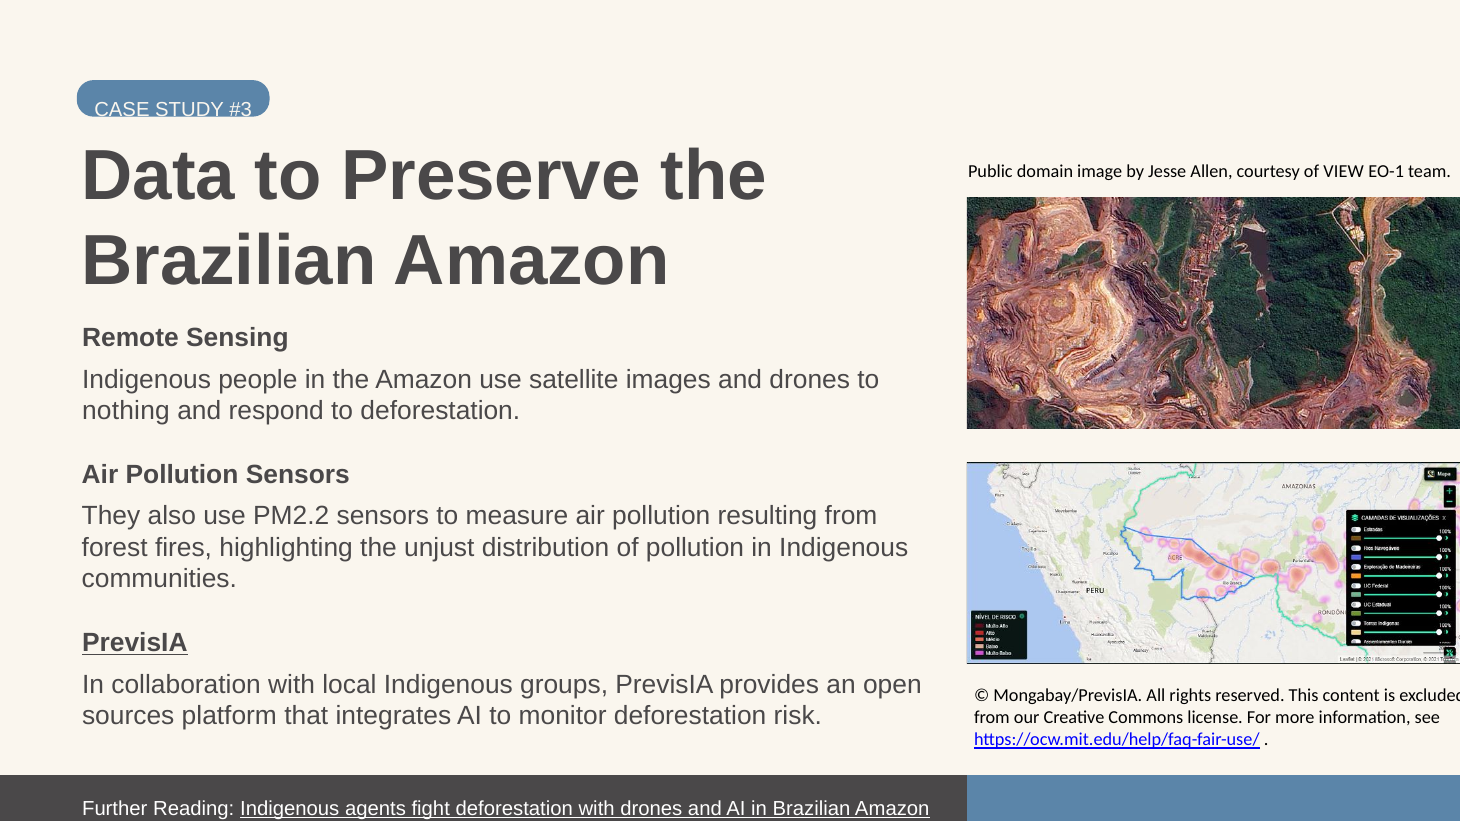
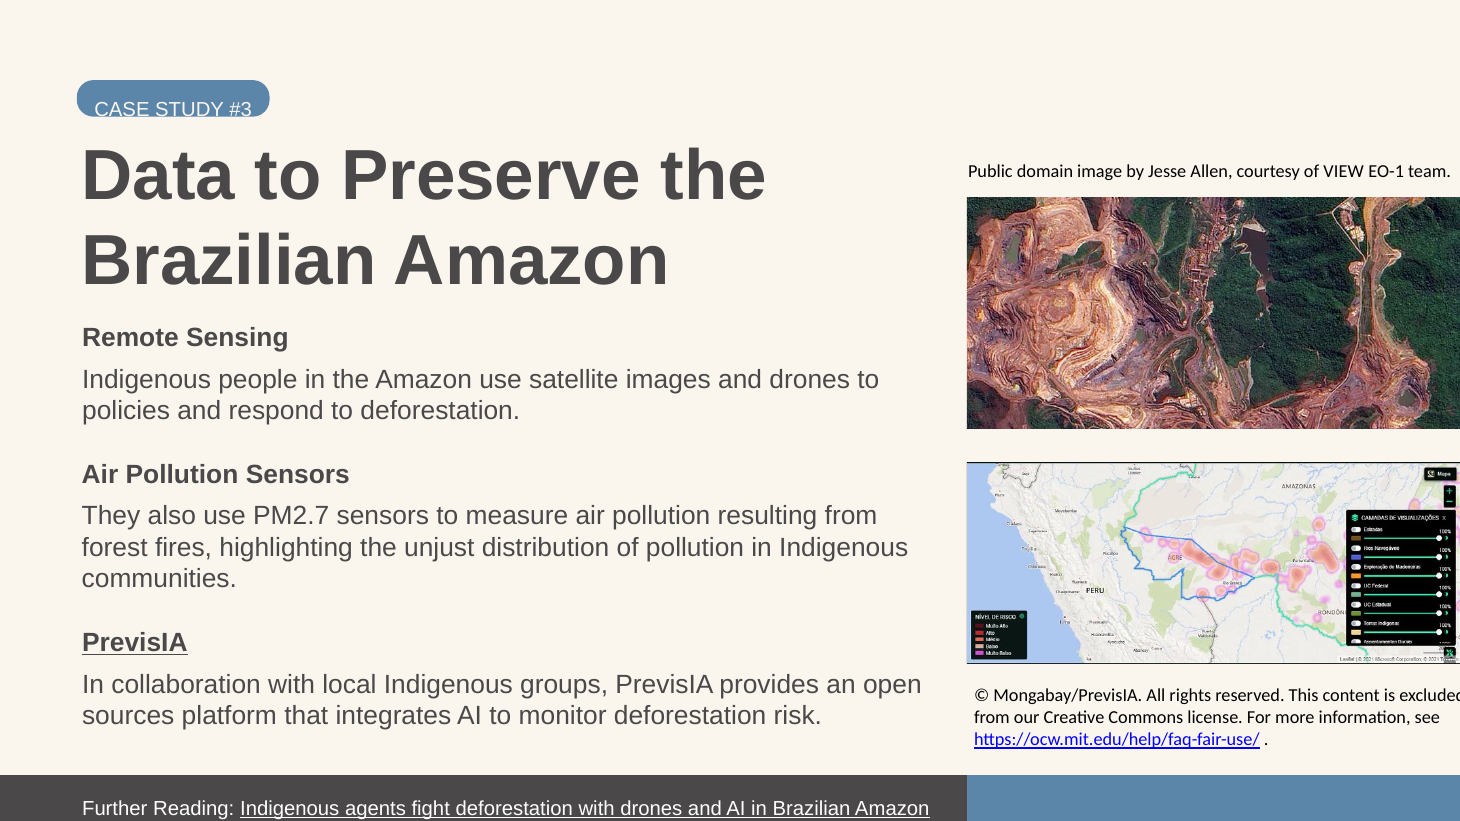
nothing: nothing -> policies (126, 411)
PM2.2: PM2.2 -> PM2.7 (291, 516)
